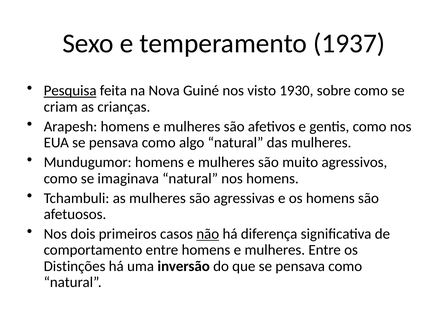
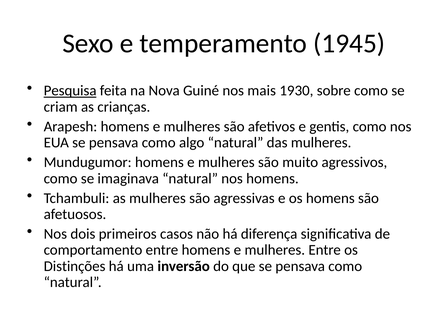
1937: 1937 -> 1945 (349, 43)
visto: visto -> mais (262, 91)
não underline: present -> none (208, 234)
